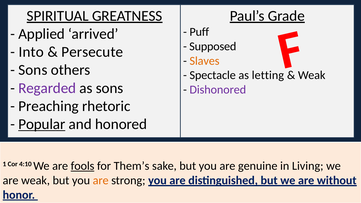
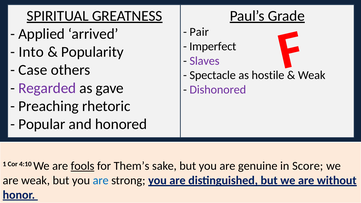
Puff: Puff -> Pair (199, 32)
Supposed: Supposed -> Imperfect (213, 46)
Persecute: Persecute -> Popularity (92, 52)
Slaves colour: orange -> purple (204, 61)
Sons: Sons -> Case (33, 70)
letting: letting -> hostile (268, 75)
as sons: sons -> gave (110, 88)
Popular underline: present -> none (42, 124)
Living: Living -> Score (308, 166)
are colour: orange -> blue (101, 180)
